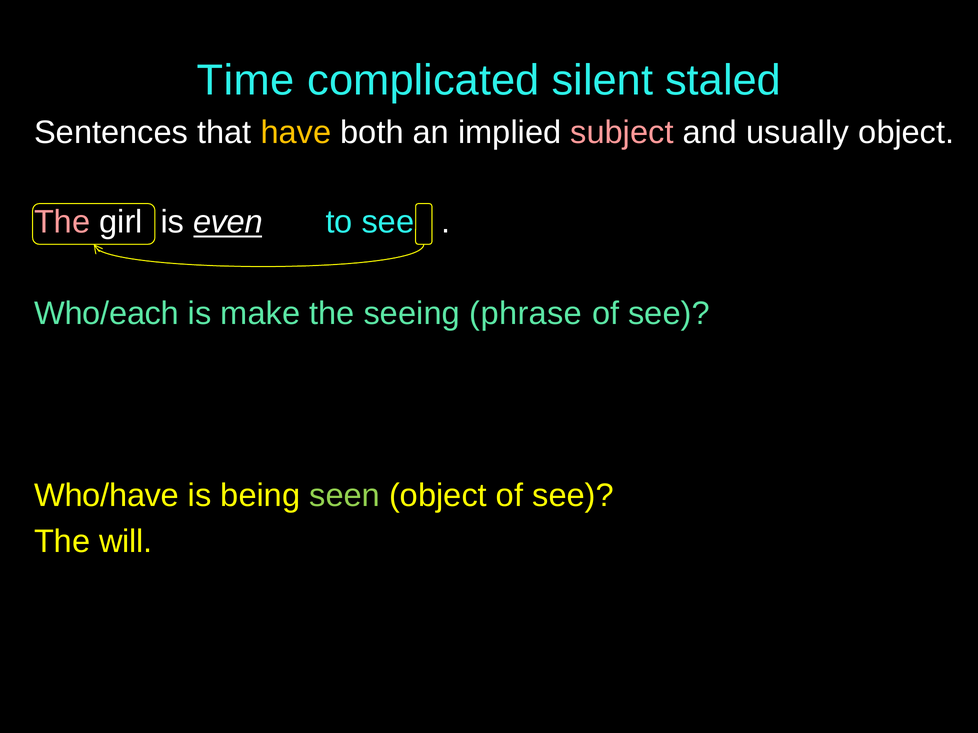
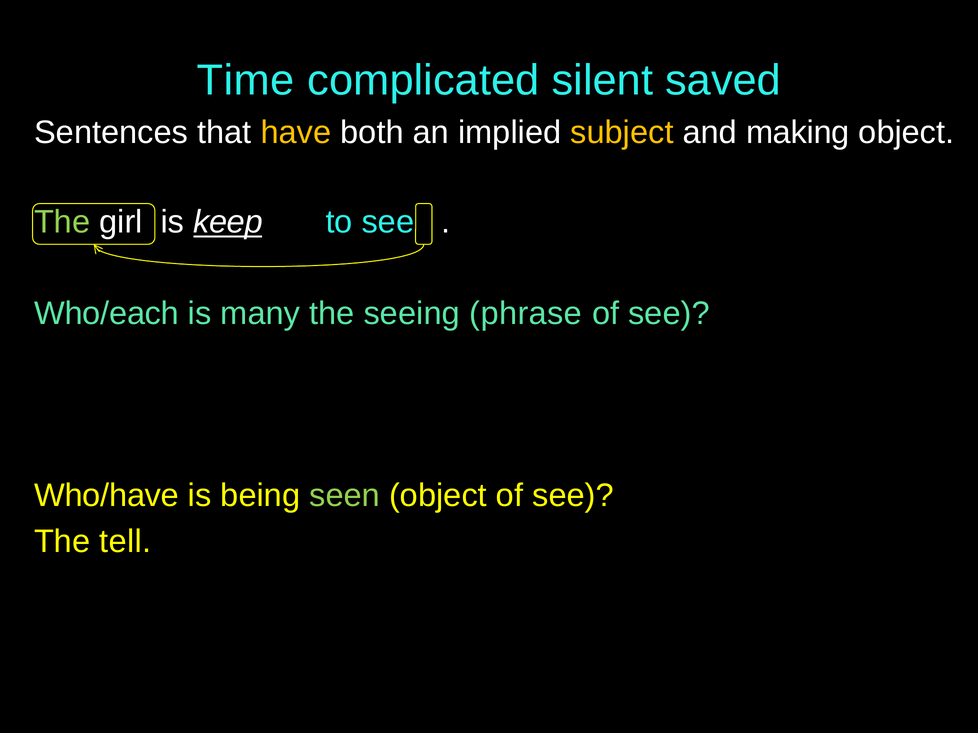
staled: staled -> saved (723, 80)
subject colour: pink -> yellow (622, 133)
usually: usually -> making (798, 133)
The colour: pink -> light green (62, 222)
even: even -> keep (228, 222)
make: make -> many (260, 314)
will: will -> tell (125, 542)
